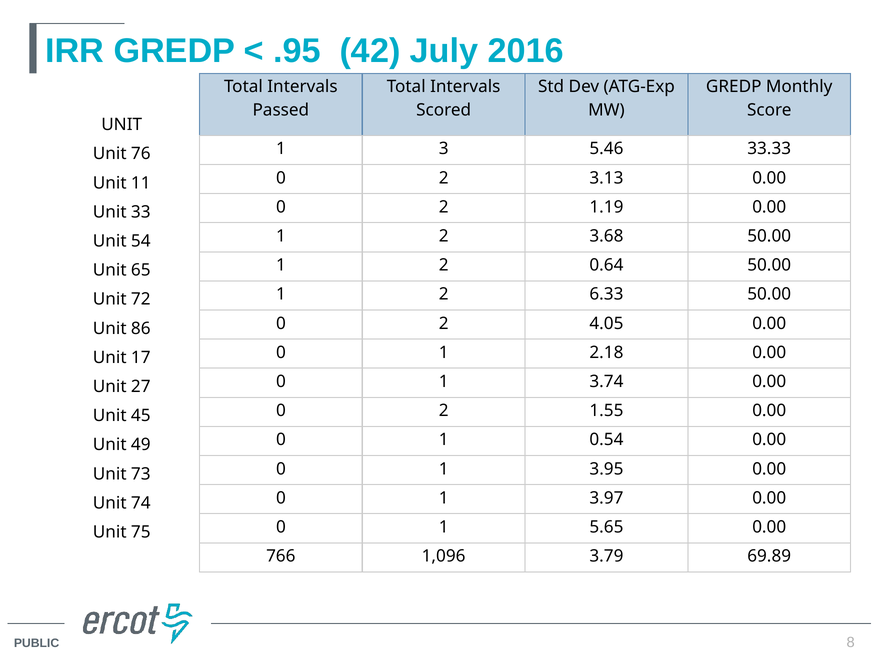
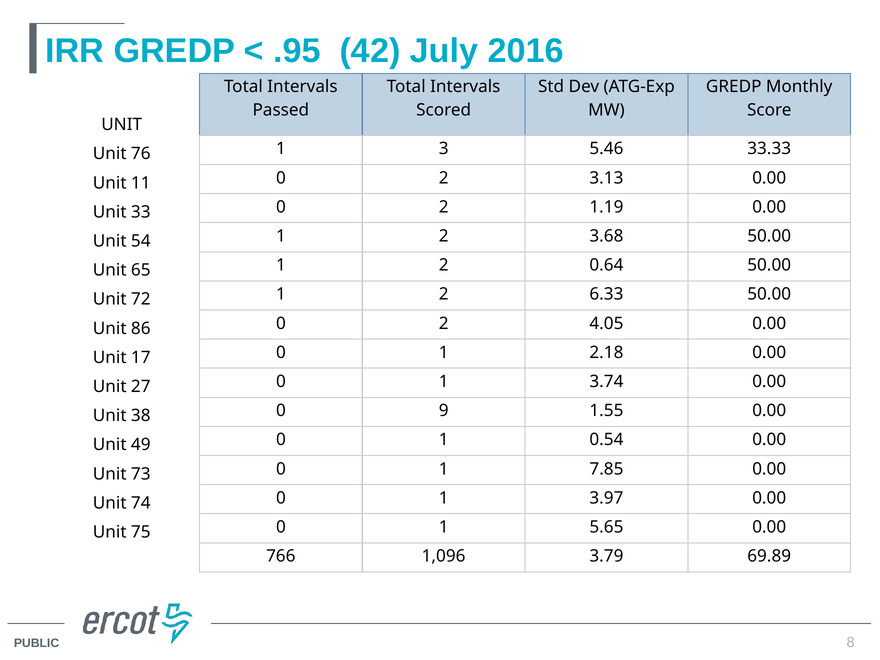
45: 45 -> 38 (141, 416)
2: 2 -> 9 (444, 411)
3.95: 3.95 -> 7.85 (606, 469)
